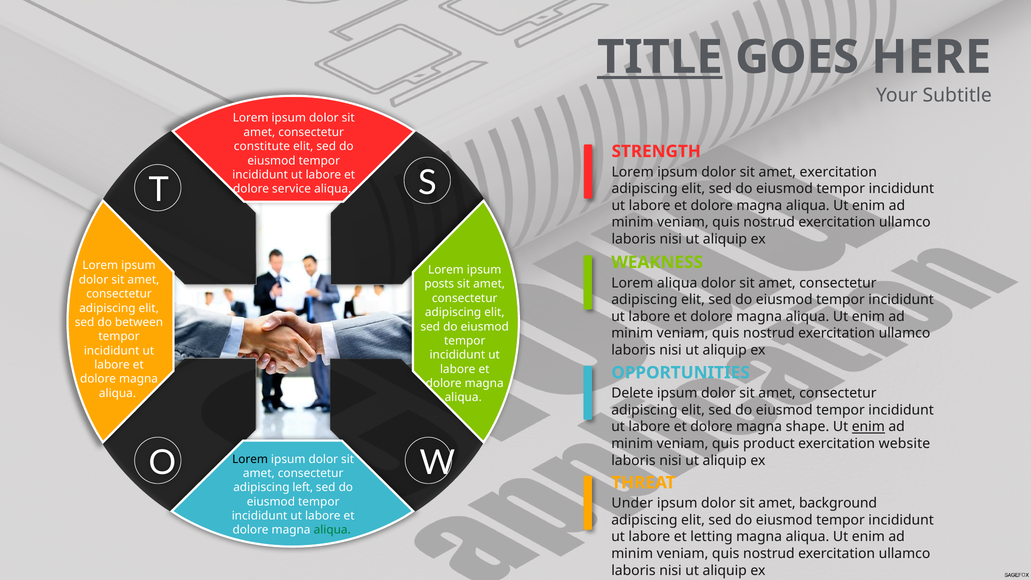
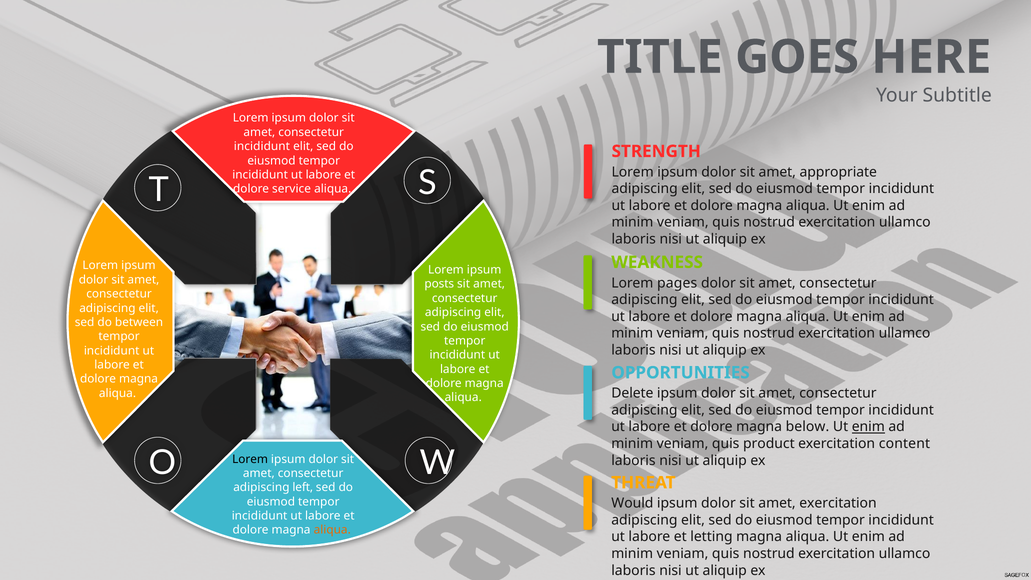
TITLE underline: present -> none (660, 57)
constitute: constitute -> incididunt (262, 146)
amet exercitation: exercitation -> appropriate (838, 172)
Lorem aliqua: aliqua -> pages (677, 283)
shape: shape -> below (807, 427)
website: website -> content (904, 444)
Under: Under -> Would (632, 503)
amet background: background -> exercitation (838, 503)
aliqua colour: green -> orange (332, 530)
